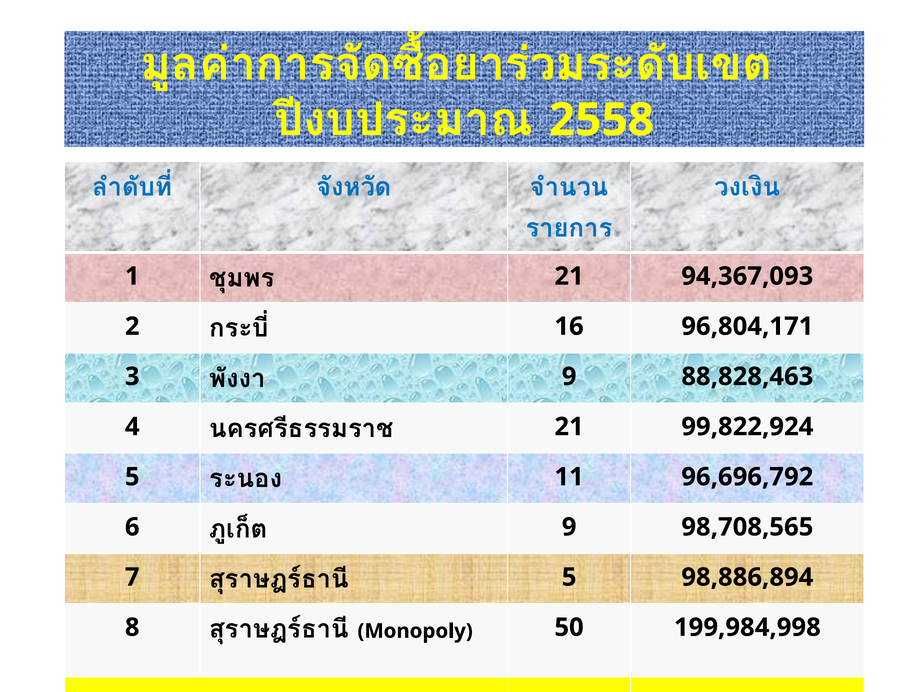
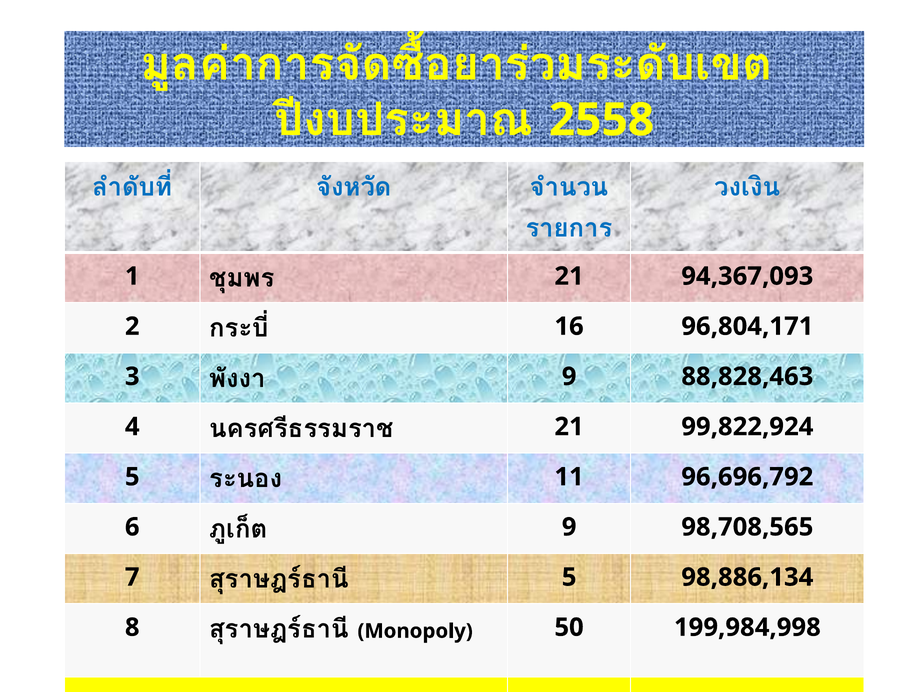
98,886,894: 98,886,894 -> 98,886,134 (747, 577)
